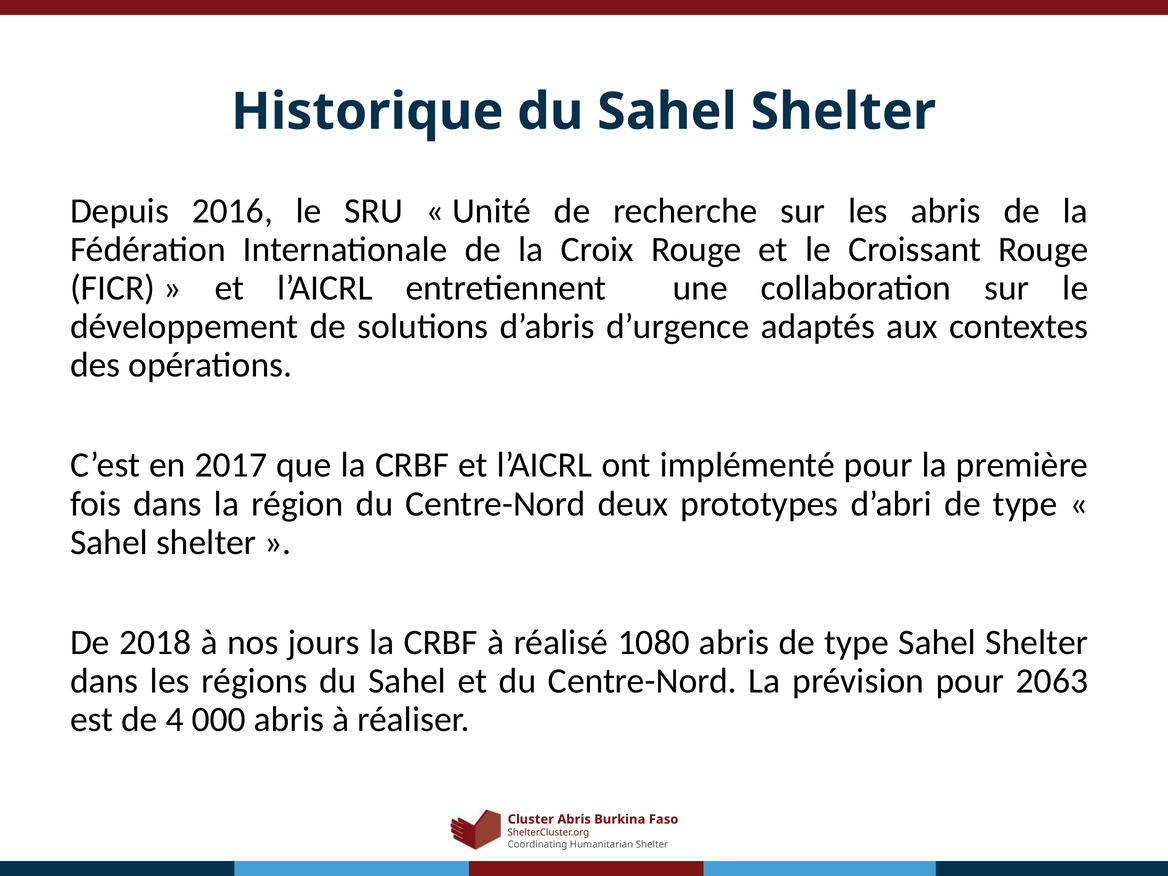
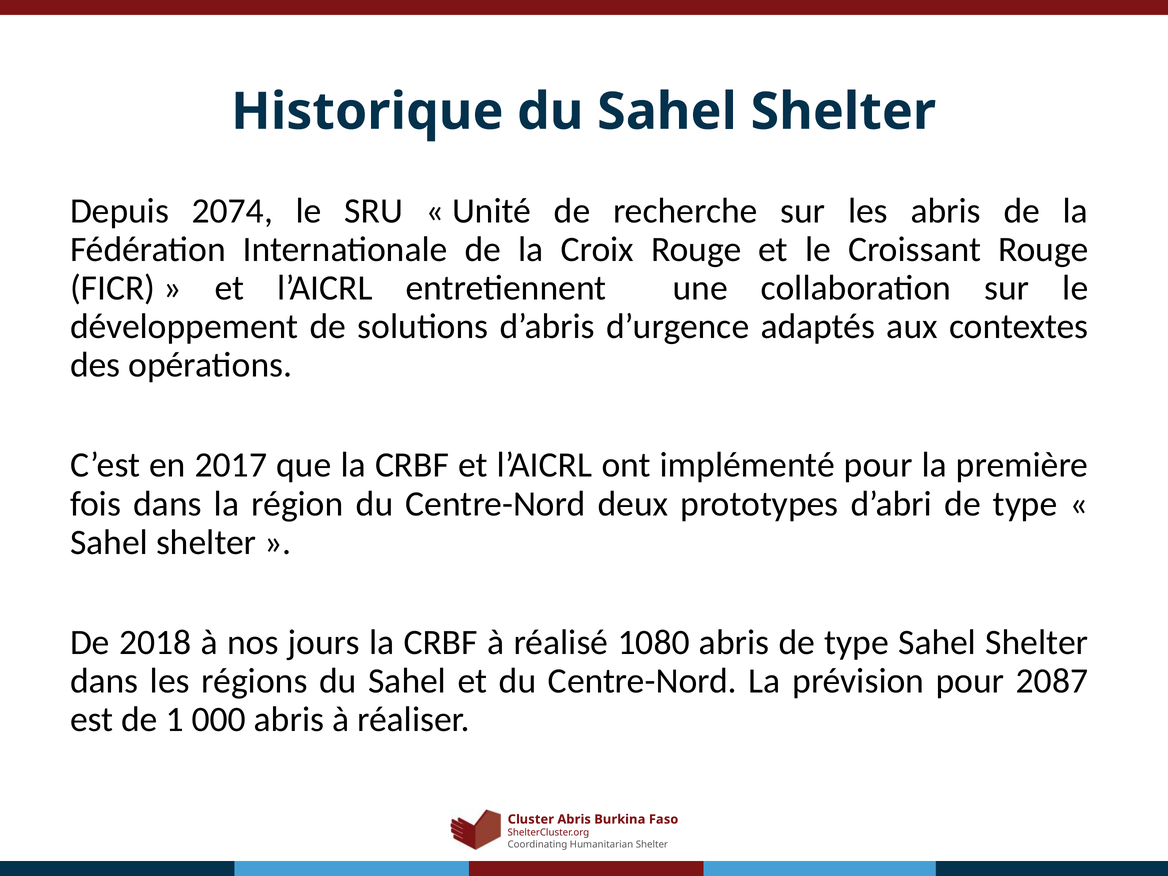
2016: 2016 -> 2074 (232, 211)
2063: 2063 -> 2087 (1052, 681)
4: 4 -> 1 (175, 719)
